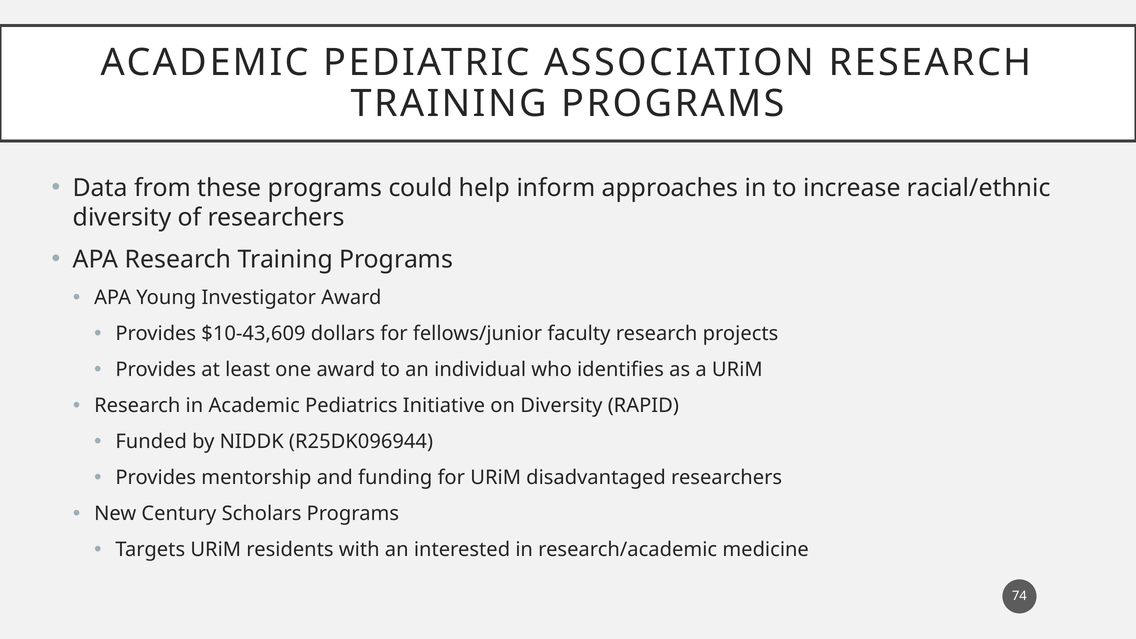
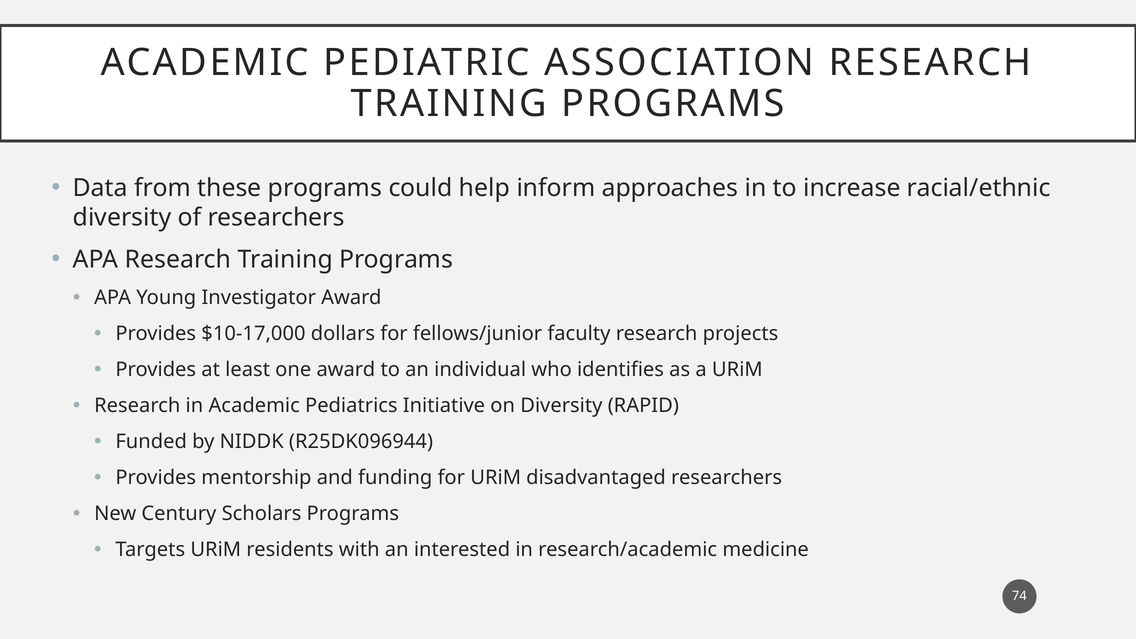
$10-43,609: $10-43,609 -> $10-17,000 (253, 334)
